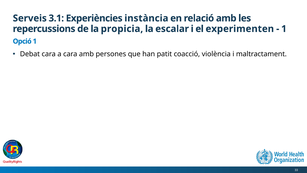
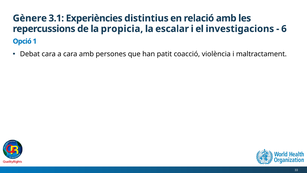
Serveis: Serveis -> Gènere (30, 18)
instància: instància -> distintius (146, 18)
experimenten: experimenten -> investigacions (240, 29)
1: 1 -> 6 (284, 29)
